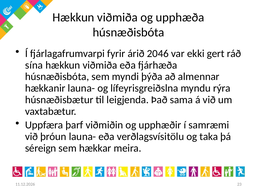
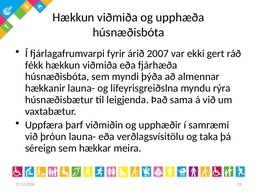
2046: 2046 -> 2007 (158, 53)
sína: sína -> fékk (34, 65)
